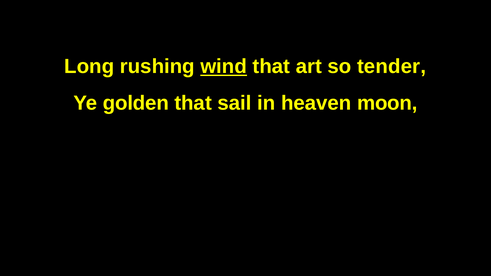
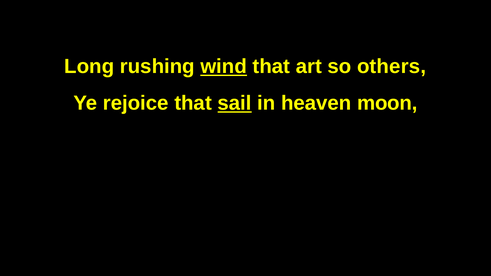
tender: tender -> others (392, 66)
golden: golden -> rejoice (136, 103)
sail underline: none -> present (235, 103)
